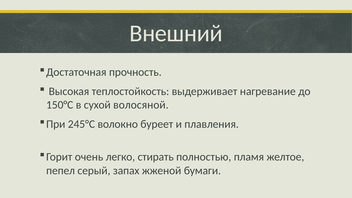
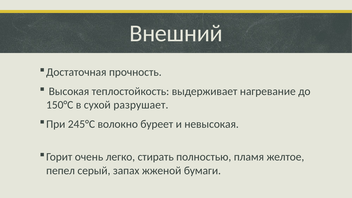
волосяной: волосяной -> разрушает (141, 105)
плавления: плавления -> невысокая (212, 124)
